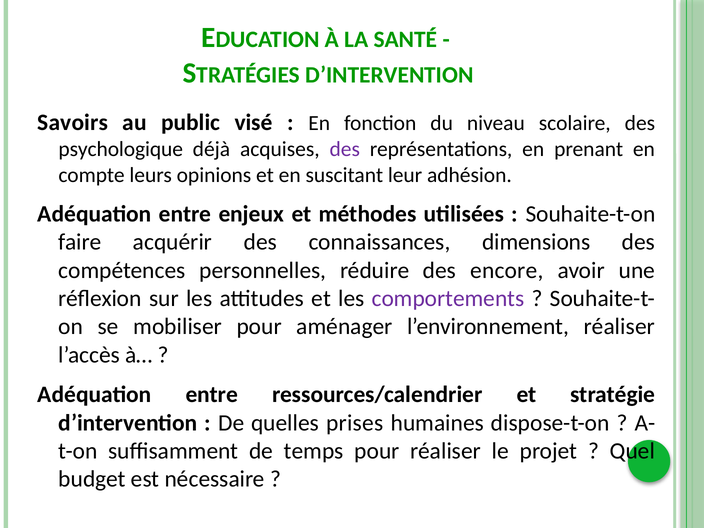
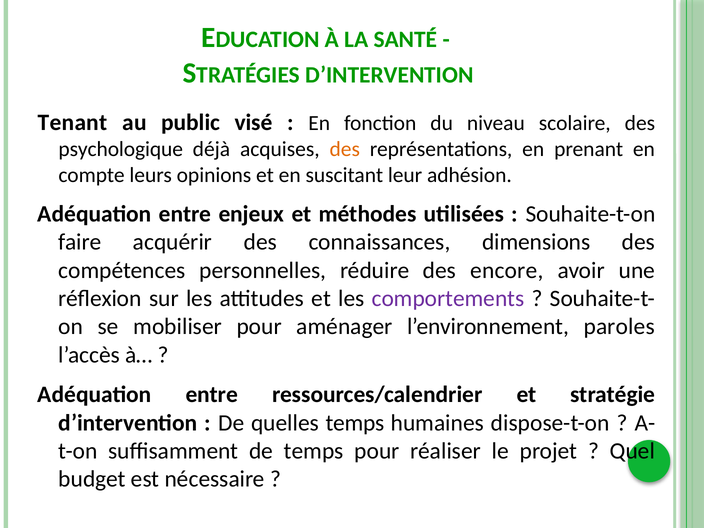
Savoirs: Savoirs -> Tenant (73, 123)
des colour: purple -> orange (345, 149)
l’environnement réaliser: réaliser -> paroles (619, 327)
quelles prises: prises -> temps (355, 423)
